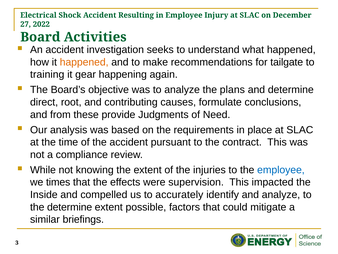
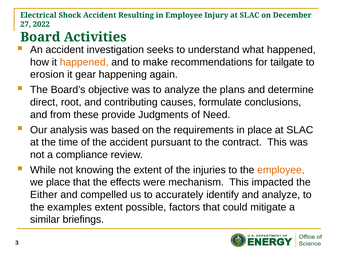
training: training -> erosion (47, 74)
employee colour: blue -> orange (281, 170)
we times: times -> place (58, 182)
supervision: supervision -> mechanism (196, 182)
Inside: Inside -> Either (44, 194)
the determine: determine -> examples (70, 207)
